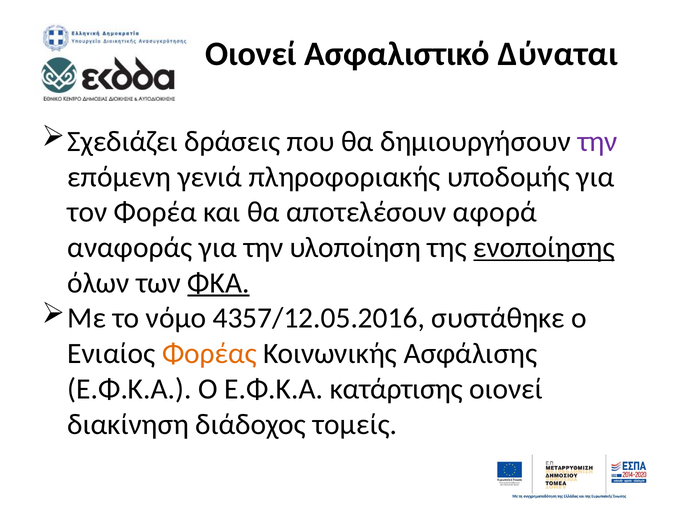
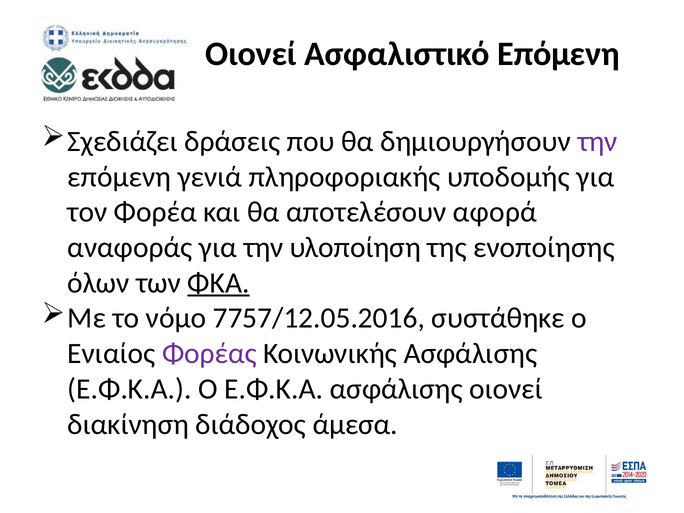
Ασφαλιστικό Δύναται: Δύναται -> Επόμενη (558, 54)
ενοποίησης underline: present -> none (544, 248)
4357/12.05.2016: 4357/12.05.2016 -> 7757/12.05.2016 (319, 318)
Φορέας colour: orange -> purple (209, 354)
Ε.Φ.Κ.Α κατάρτισης: κατάρτισης -> ασφάλισης (396, 389)
τομείς: τομείς -> άμεσα (355, 424)
